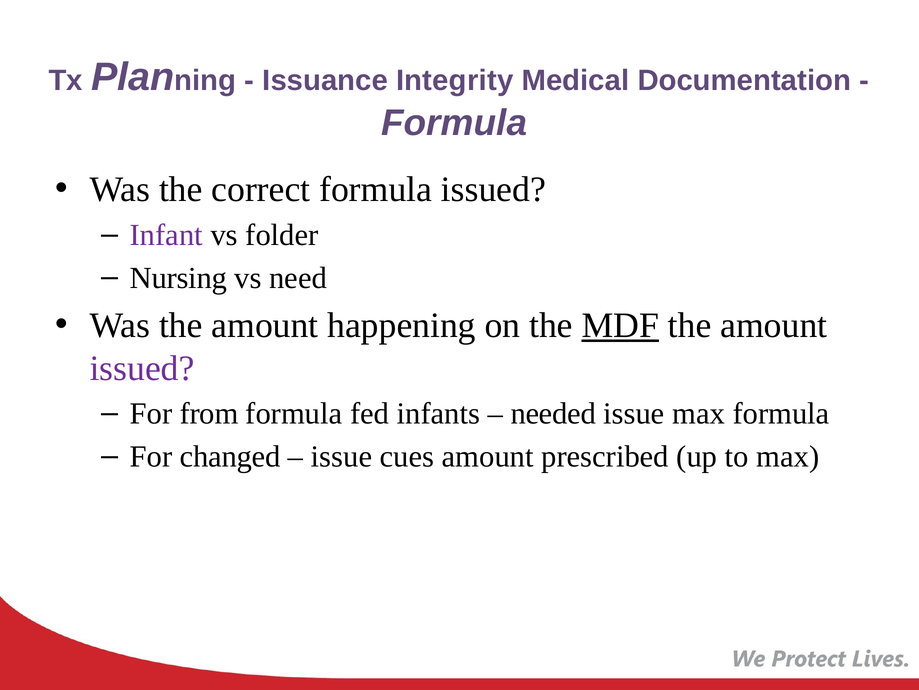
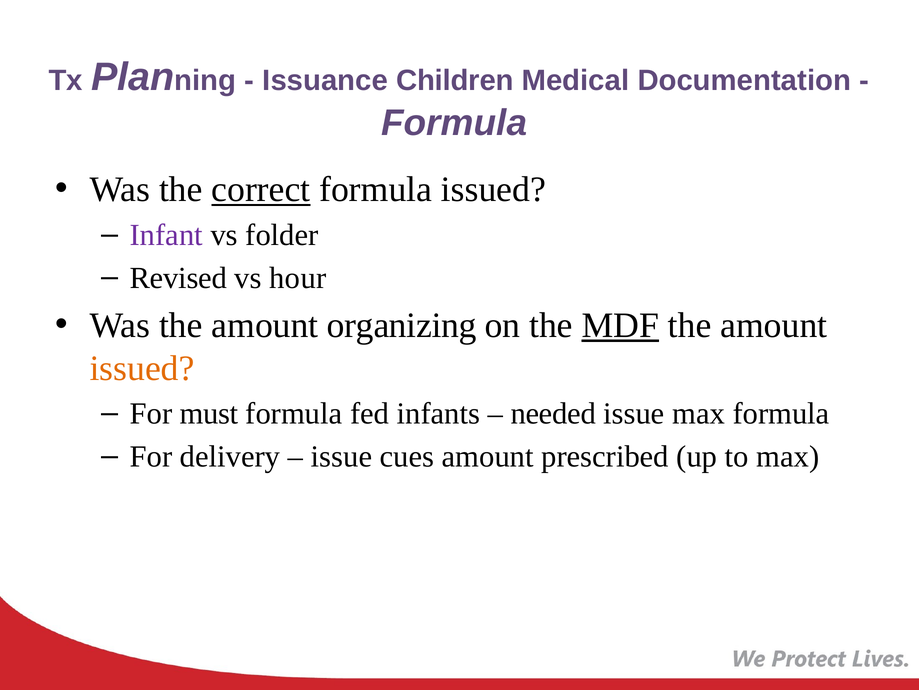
Integrity: Integrity -> Children (455, 80)
correct underline: none -> present (261, 189)
Nursing: Nursing -> Revised (178, 278)
need: need -> hour (298, 278)
happening: happening -> organizing (402, 325)
issued colour: purple -> orange (142, 368)
from: from -> must (209, 413)
changed: changed -> delivery (230, 456)
